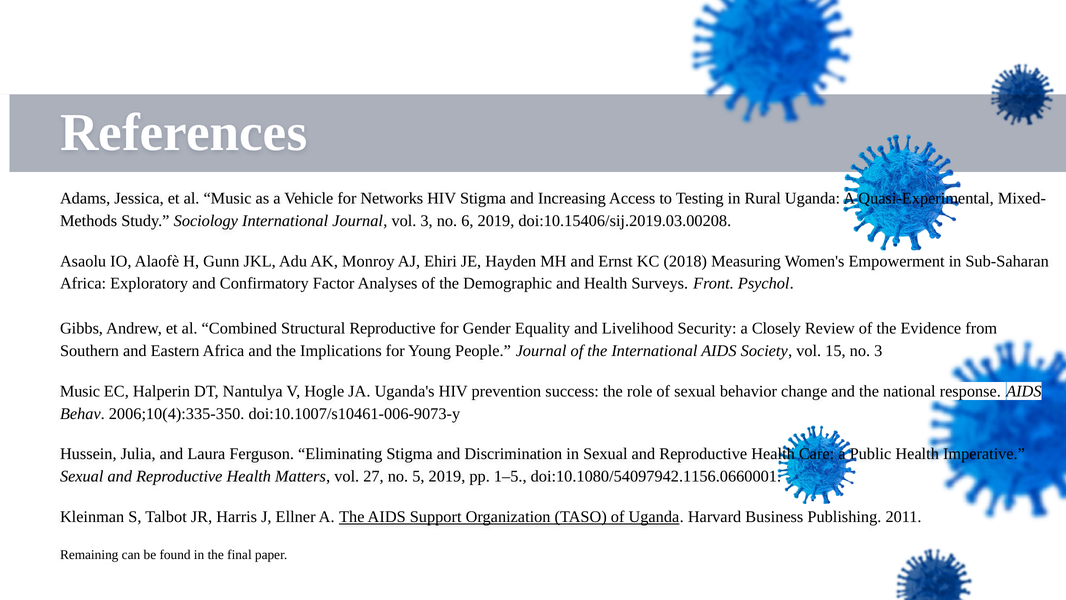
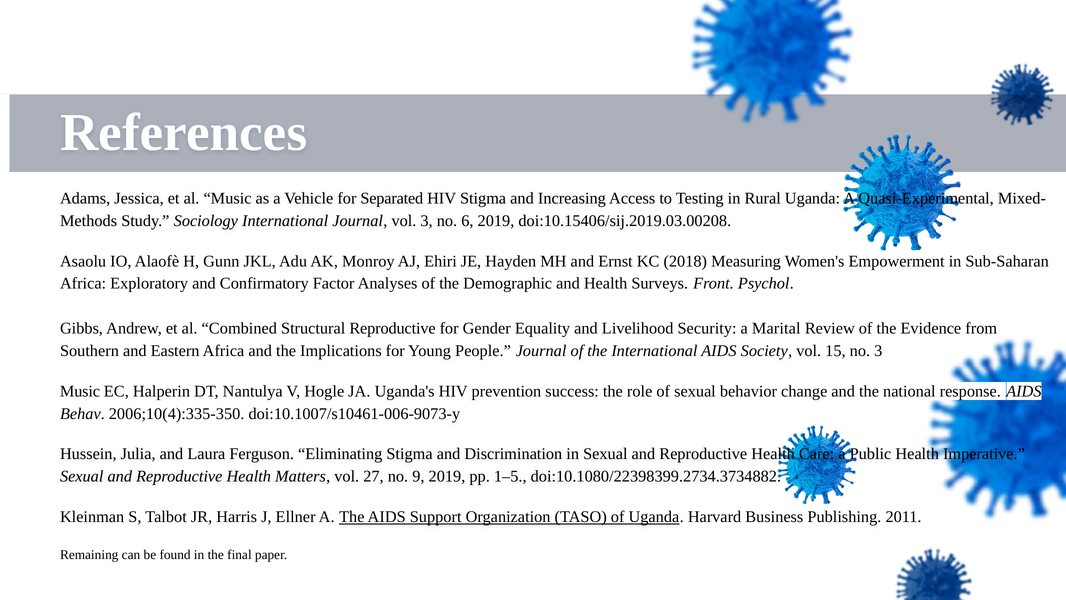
Networks: Networks -> Separated (392, 198)
Closely: Closely -> Marital (776, 328)
5: 5 -> 9 (418, 476)
doi:10.1080/54097942.1156.0660001: doi:10.1080/54097942.1156.0660001 -> doi:10.1080/22398399.2734.3734882 (656, 476)
